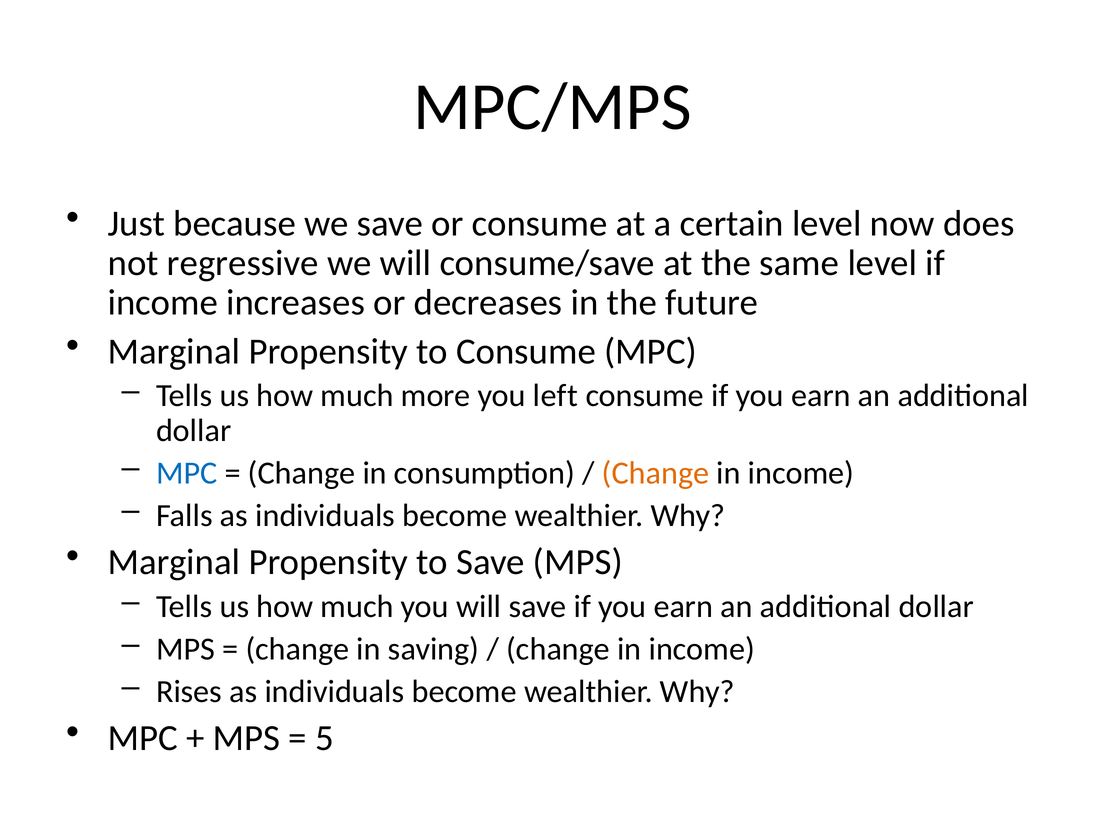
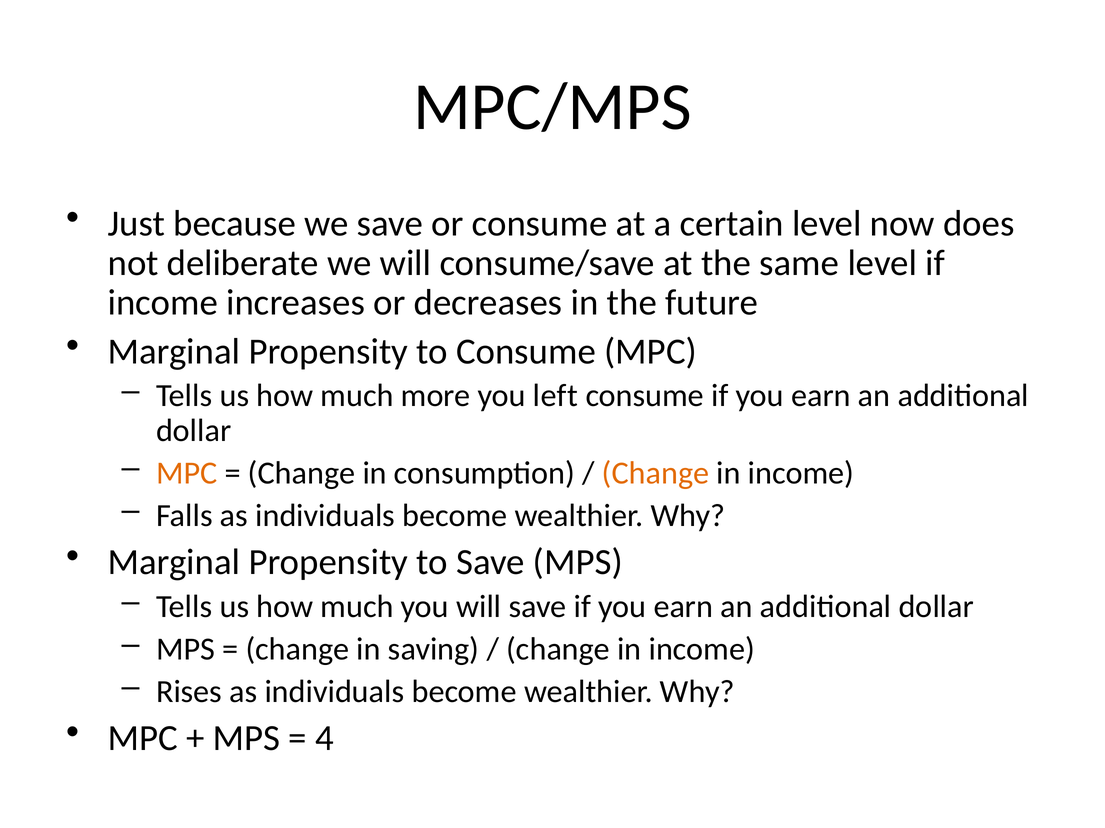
regressive: regressive -> deliberate (243, 263)
MPC colour: blue -> orange (187, 473)
5: 5 -> 4 (324, 739)
